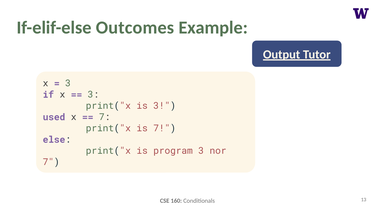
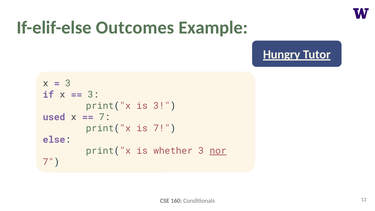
Output: Output -> Hungry (282, 54)
program: program -> whether (173, 151)
nor underline: none -> present (218, 151)
